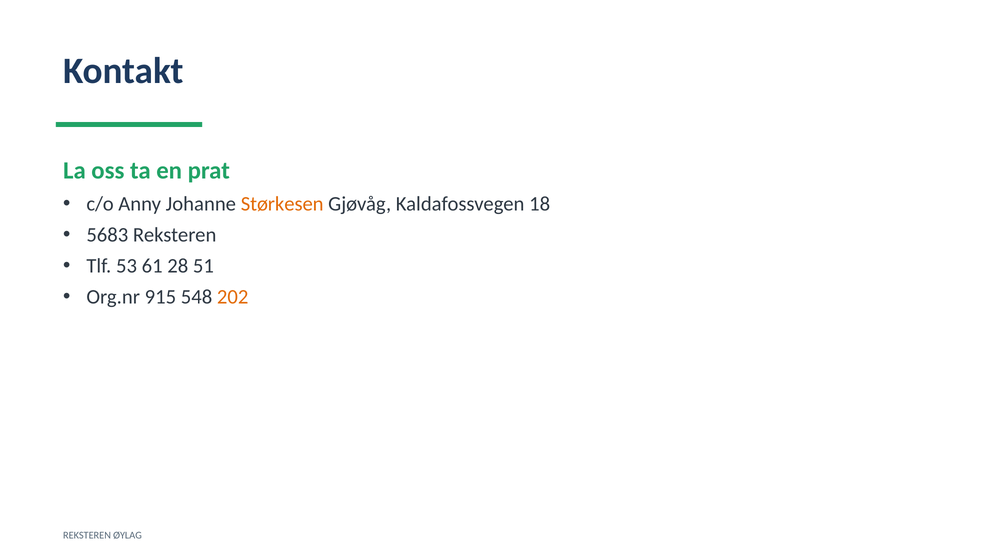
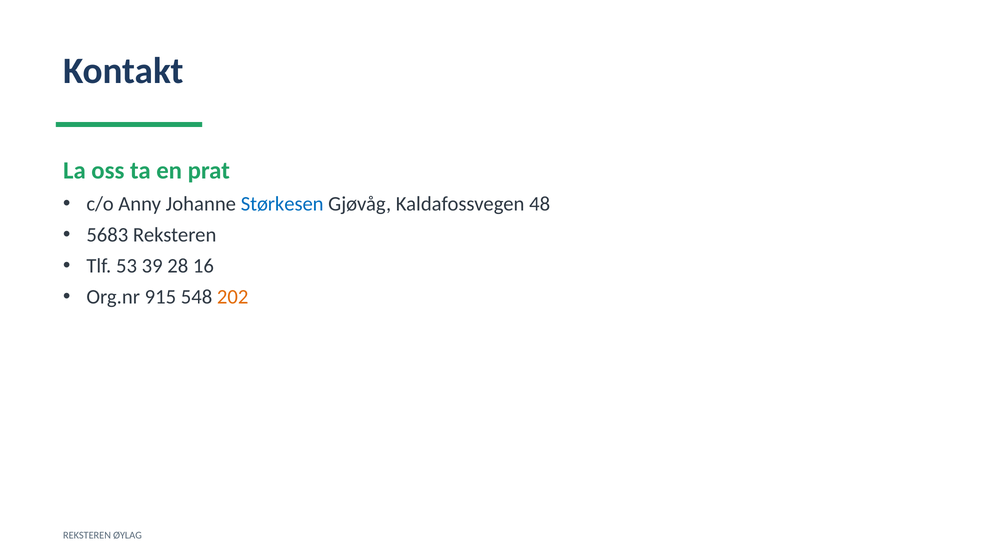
Størkesen colour: orange -> blue (282, 204)
18: 18 -> 48 (540, 204)
61: 61 -> 39 (152, 266)
51: 51 -> 16 (203, 266)
